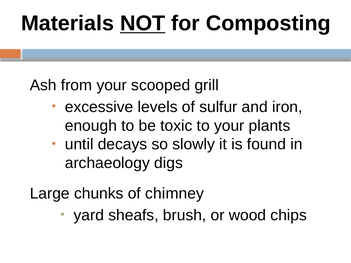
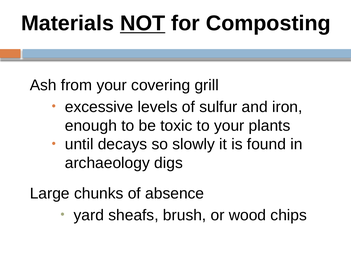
scooped: scooped -> covering (161, 85)
chimney: chimney -> absence (175, 194)
